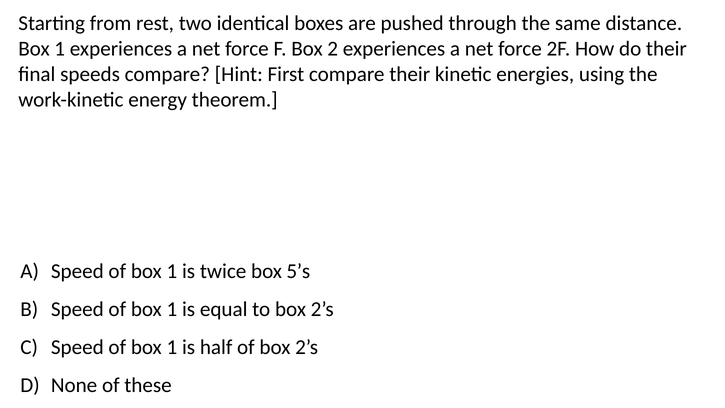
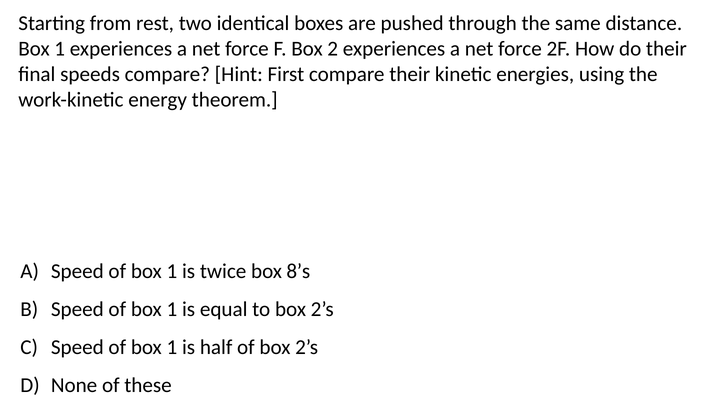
5’s: 5’s -> 8’s (298, 271)
